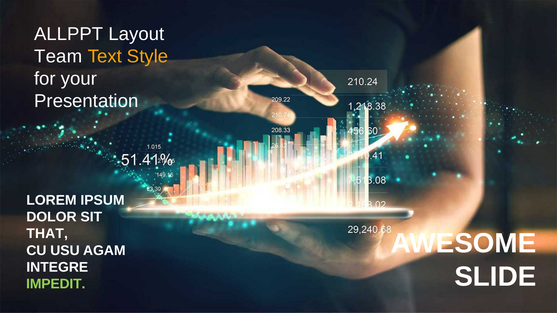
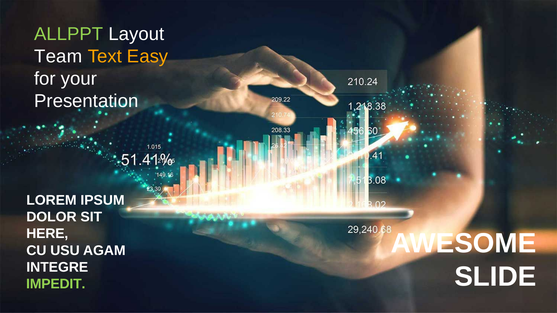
ALLPPT colour: white -> light green (69, 34)
Style: Style -> Easy (148, 56)
THAT: THAT -> HERE (47, 234)
